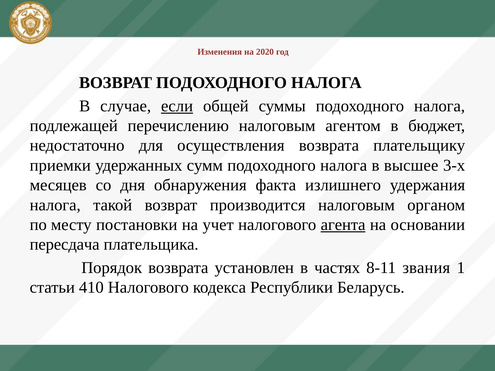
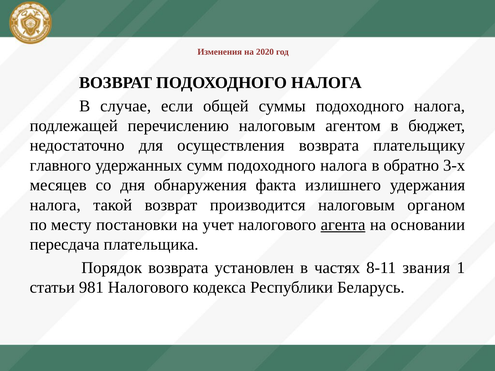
если underline: present -> none (177, 106)
приемки: приемки -> главного (60, 165)
высшее: высшее -> обратно (411, 165)
410: 410 -> 981 (91, 288)
